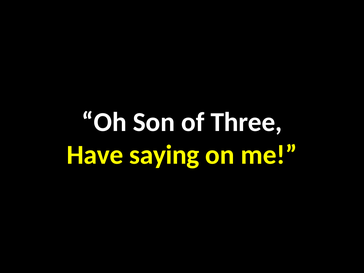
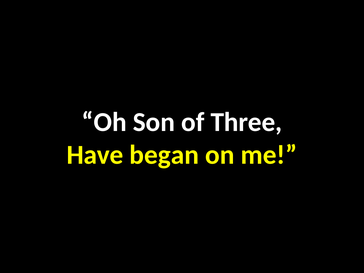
saying: saying -> began (164, 155)
